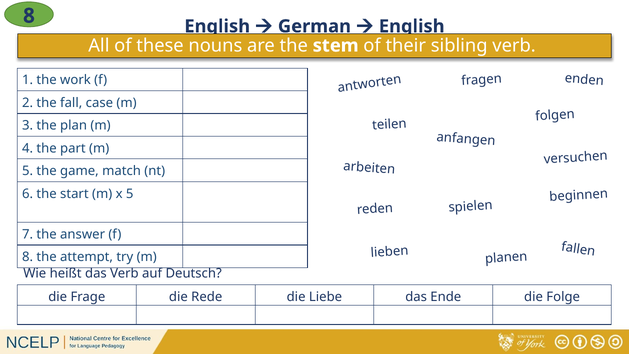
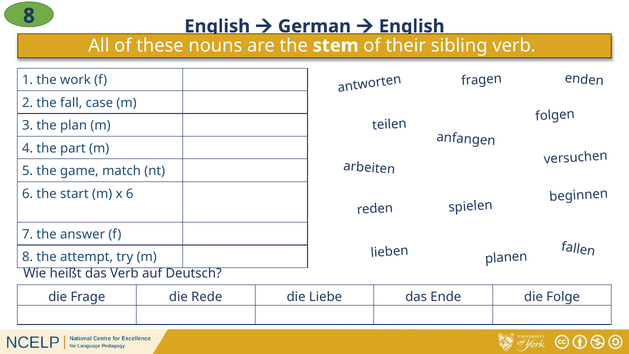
x 5: 5 -> 6 (130, 194)
